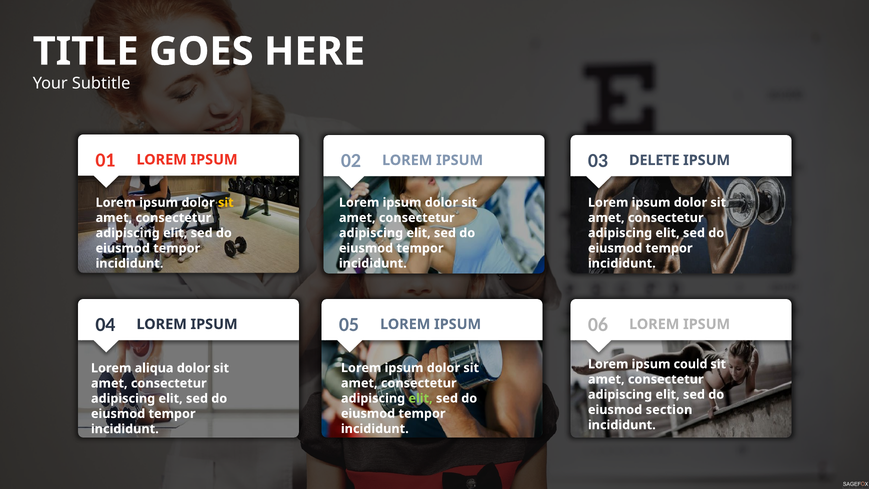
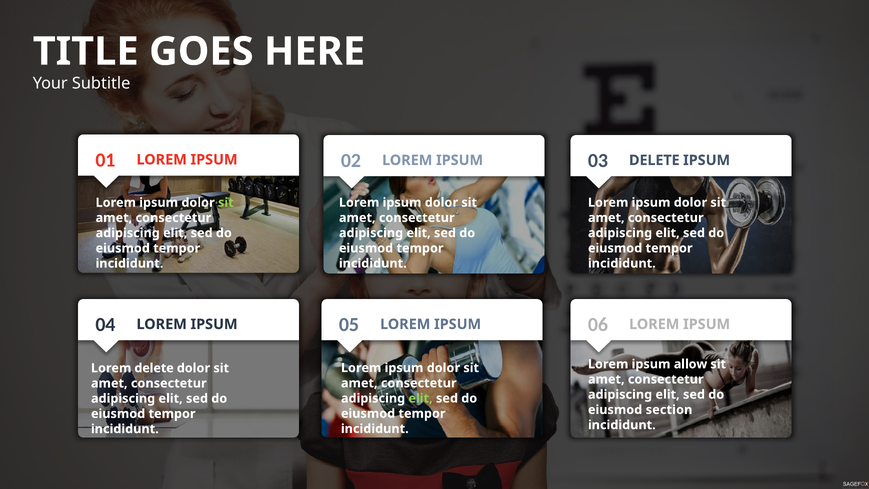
sit colour: yellow -> light green (226, 203)
could: could -> allow (691, 364)
Lorem aliqua: aliqua -> delete (154, 368)
